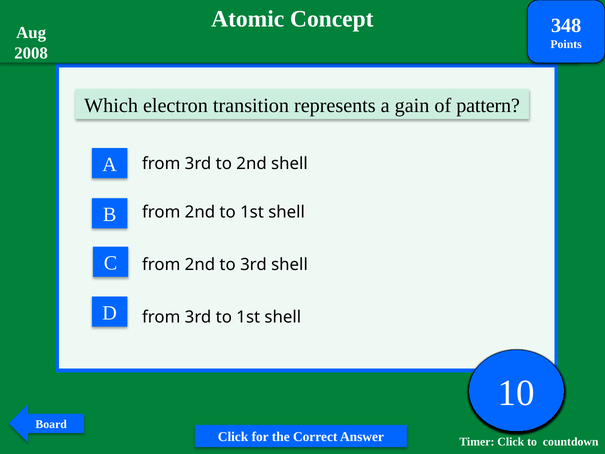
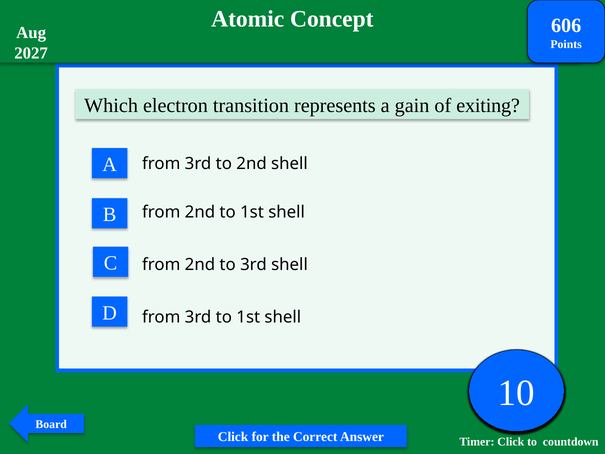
348: 348 -> 606 (566, 26)
2008: 2008 -> 2027 (31, 53)
pattern: pattern -> exiting (488, 105)
